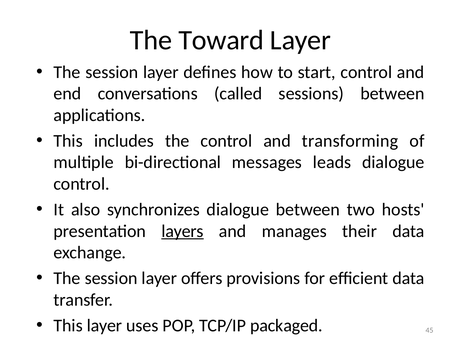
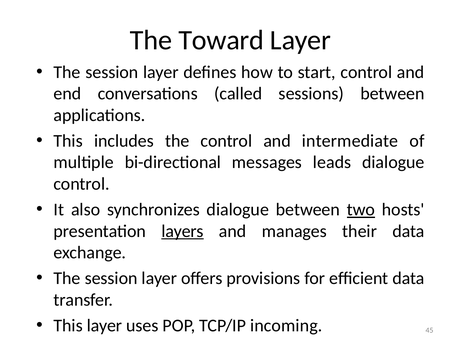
transforming: transforming -> intermediate (350, 141)
two underline: none -> present (361, 209)
packaged: packaged -> incoming (286, 325)
